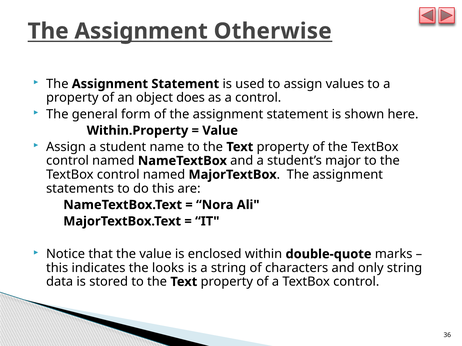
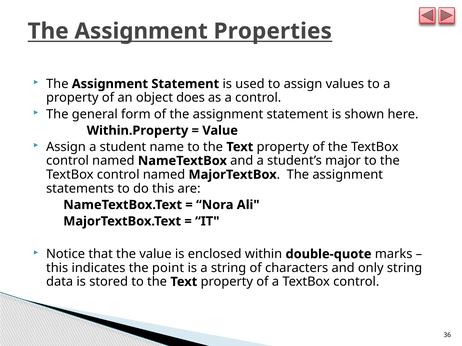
Otherwise: Otherwise -> Properties (273, 31)
looks: looks -> point (168, 268)
